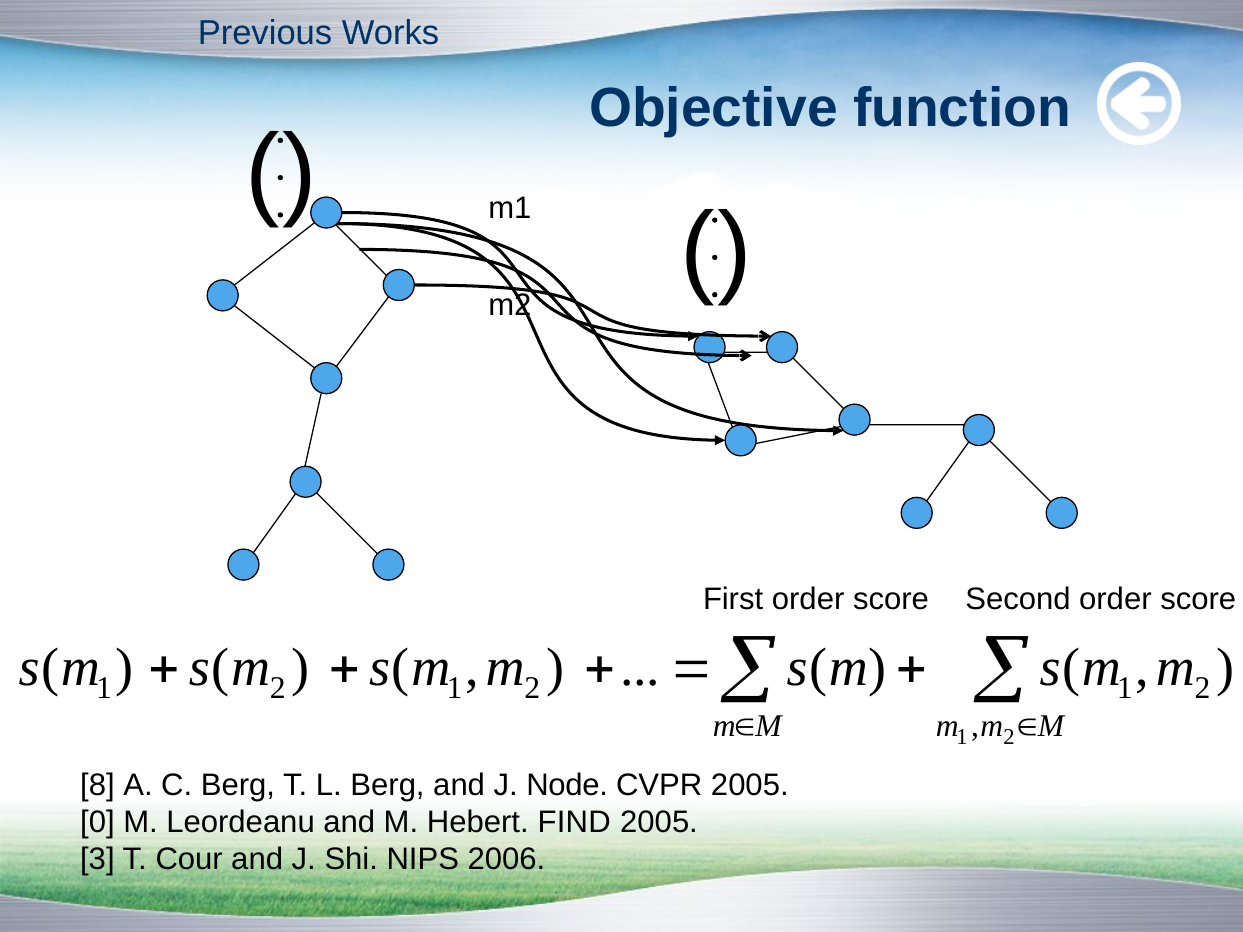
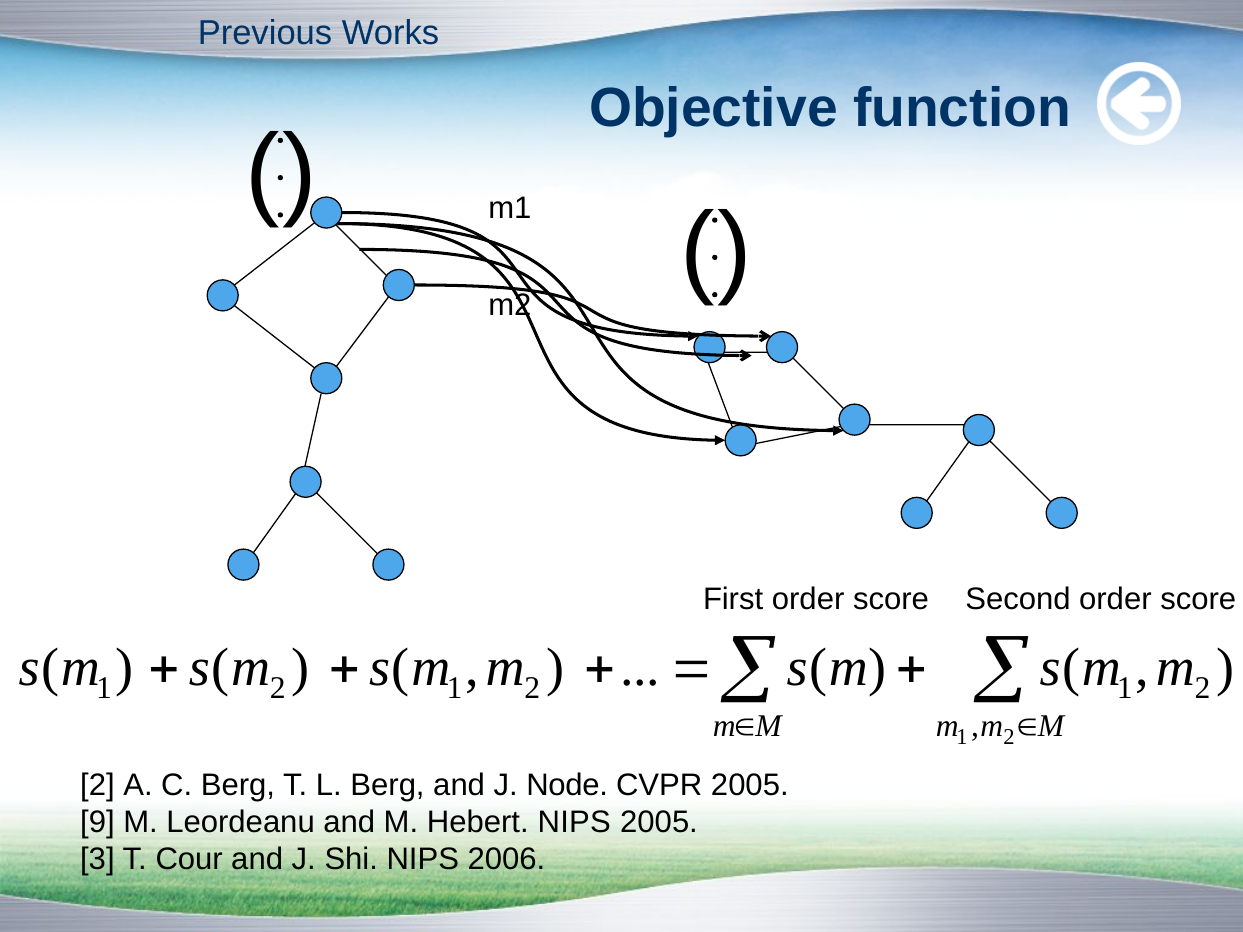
8: 8 -> 2 (97, 785)
0: 0 -> 9 (97, 822)
Hebert FIND: FIND -> NIPS (574, 822)
